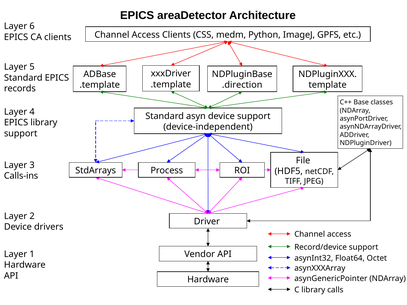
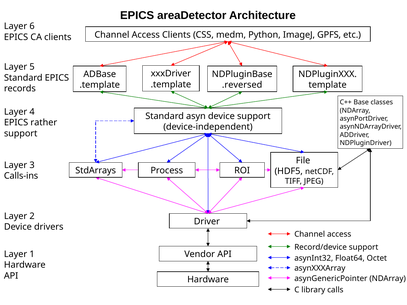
.direction: .direction -> .reversed (242, 85)
EPICS library: library -> rather (44, 123)
